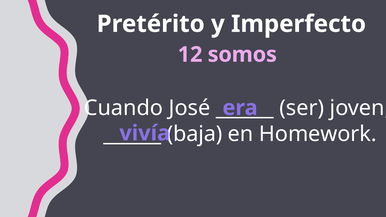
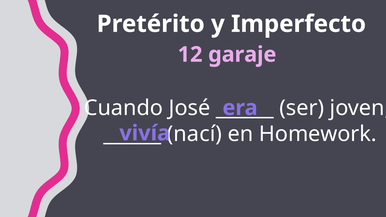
somos: somos -> garaje (242, 55)
baja: baja -> nací (194, 134)
